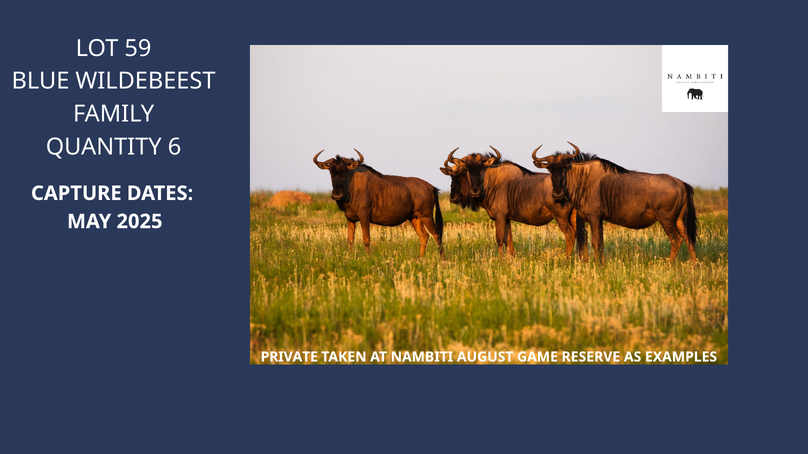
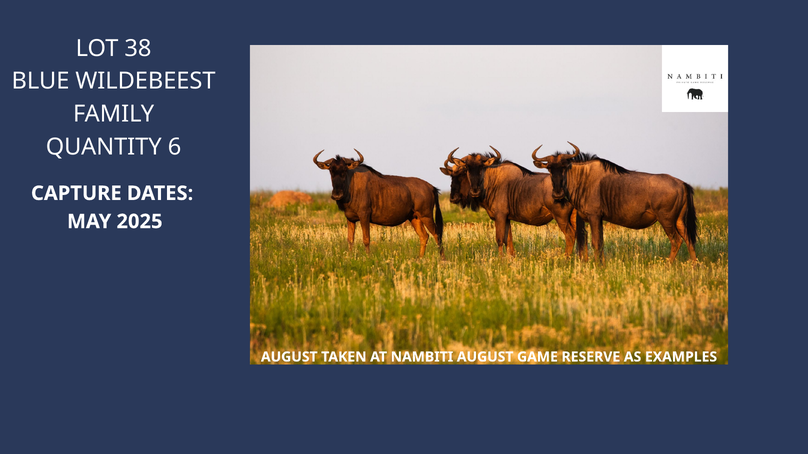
59: 59 -> 38 (138, 48)
PRIVATE: PRIVATE -> AUGUST (289, 357)
